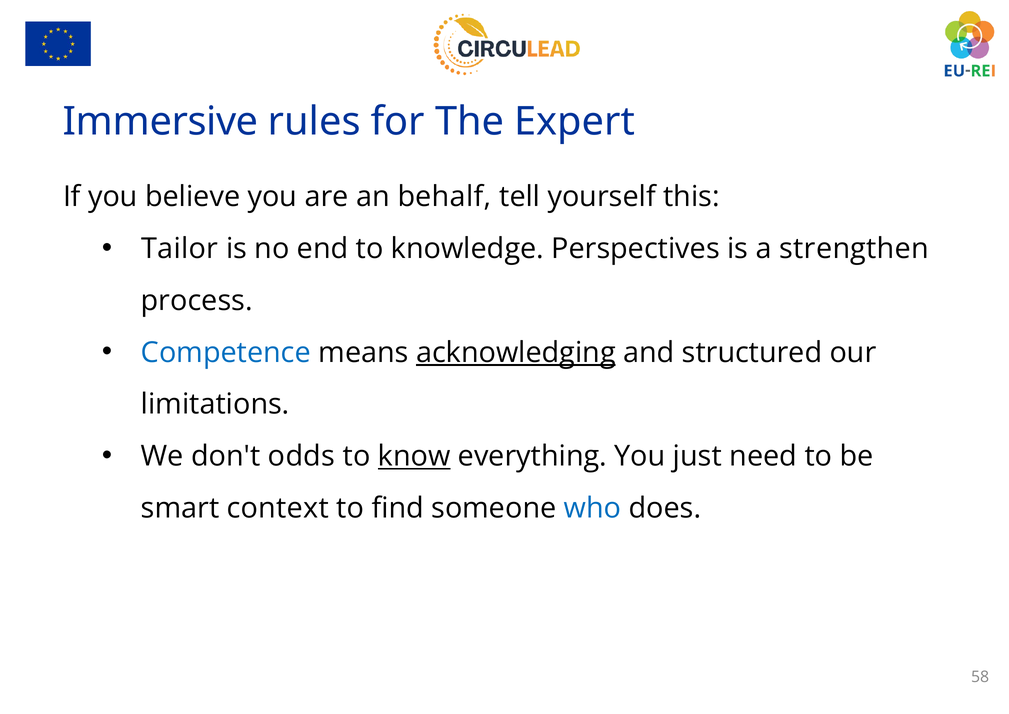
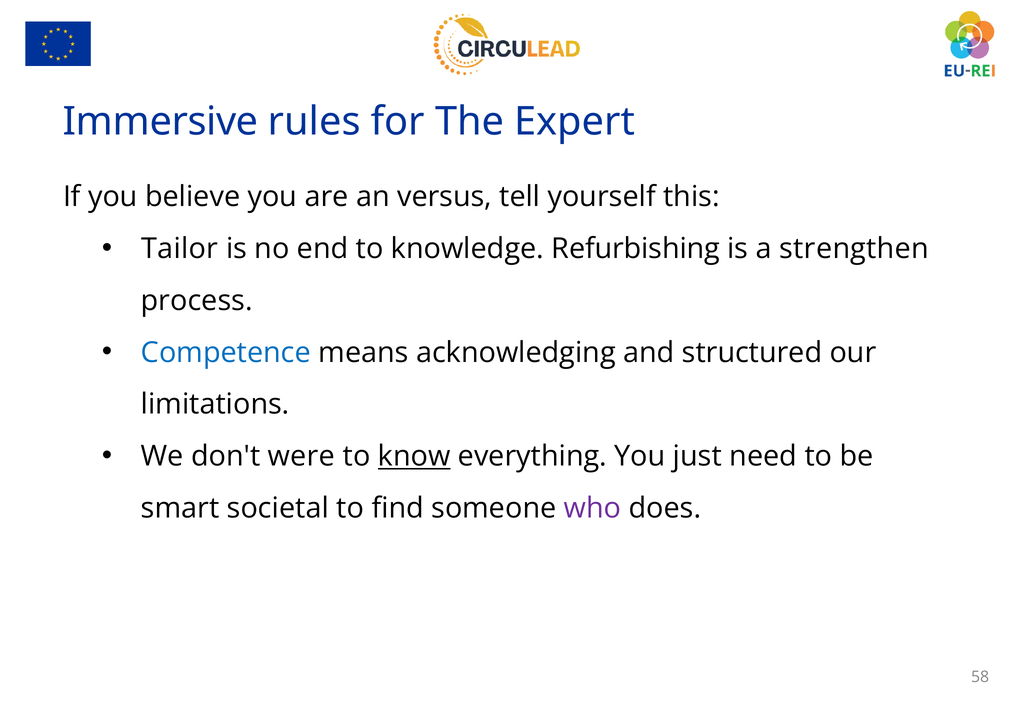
behalf: behalf -> versus (445, 197)
Perspectives: Perspectives -> Refurbishing (636, 248)
acknowledging underline: present -> none (516, 352)
odds: odds -> were (301, 456)
context: context -> societal (278, 508)
who colour: blue -> purple (593, 508)
